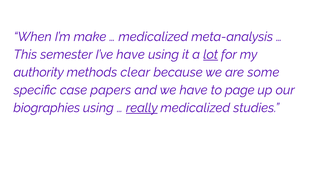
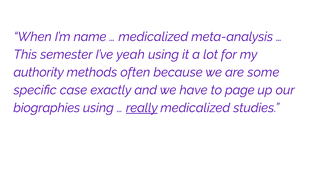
make: make -> name (90, 37)
I’ve have: have -> yeah (131, 54)
lot underline: present -> none (211, 54)
clear: clear -> often (135, 72)
papers: papers -> exactly (111, 90)
